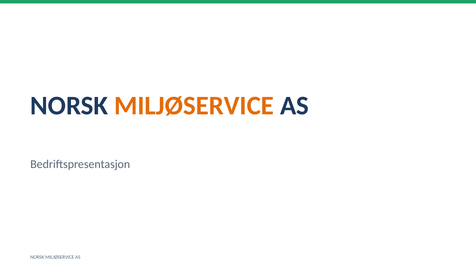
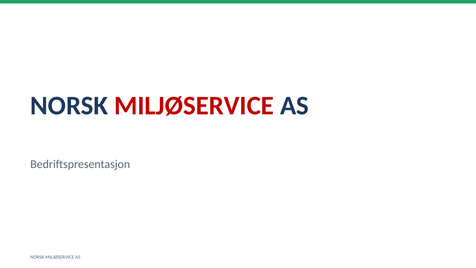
MILJØSERVICE colour: orange -> red (194, 106)
